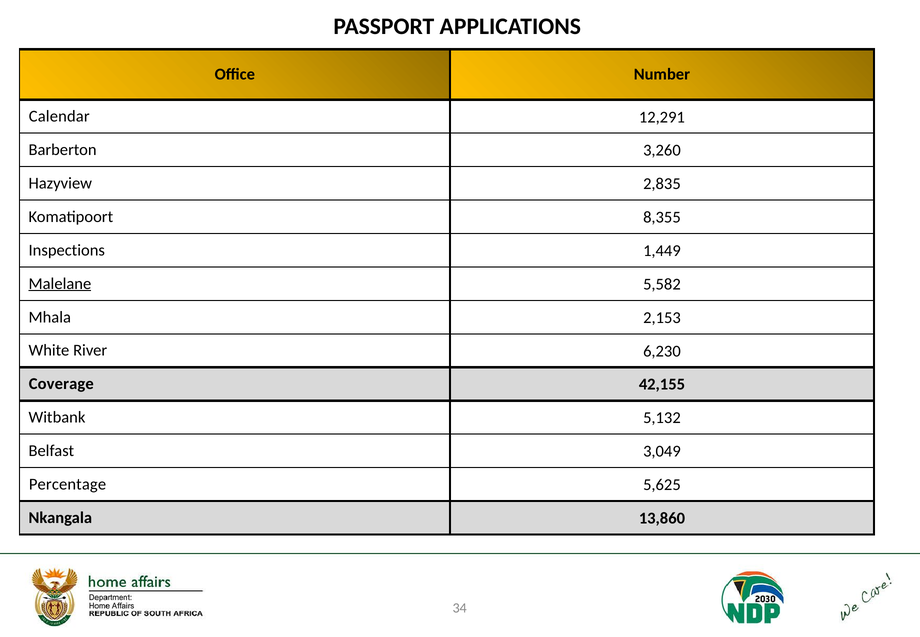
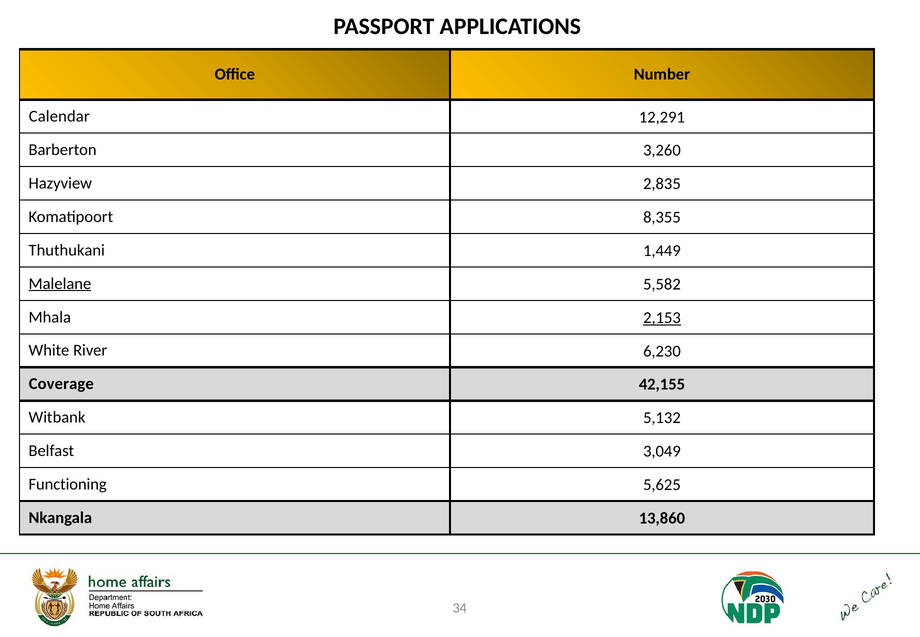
Inspections: Inspections -> Thuthukani (67, 250)
2,153 underline: none -> present (662, 318)
Percentage: Percentage -> Functioning (68, 484)
